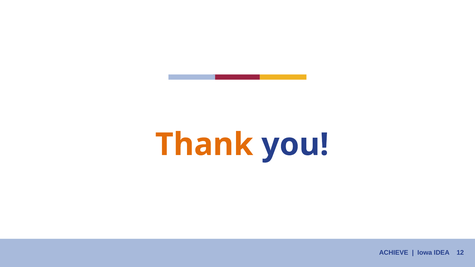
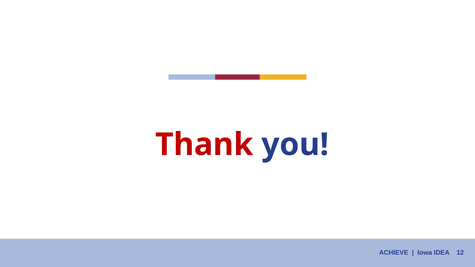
Thank colour: orange -> red (204, 145)
